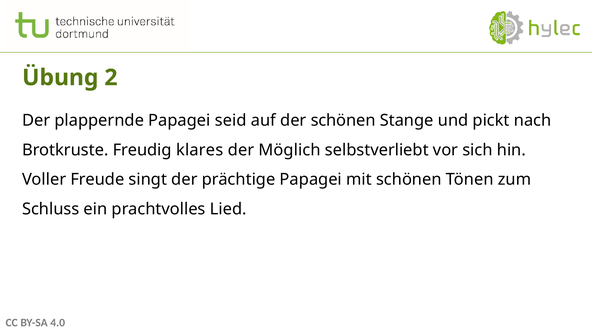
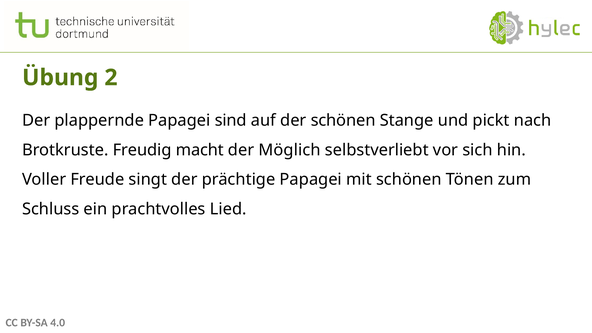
seid: seid -> sind (231, 120)
klares: klares -> macht (200, 150)
